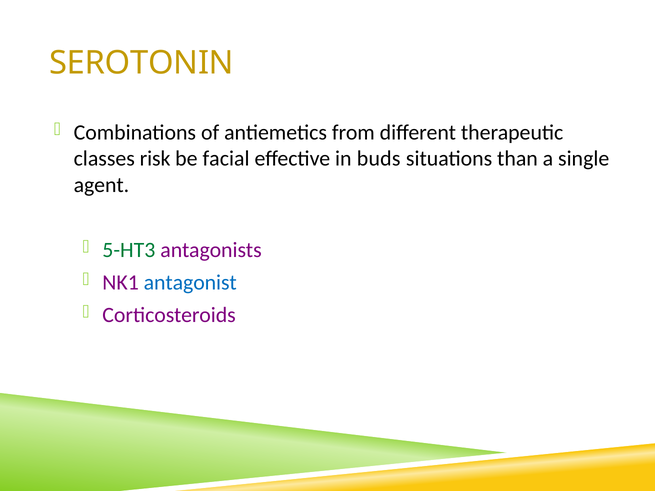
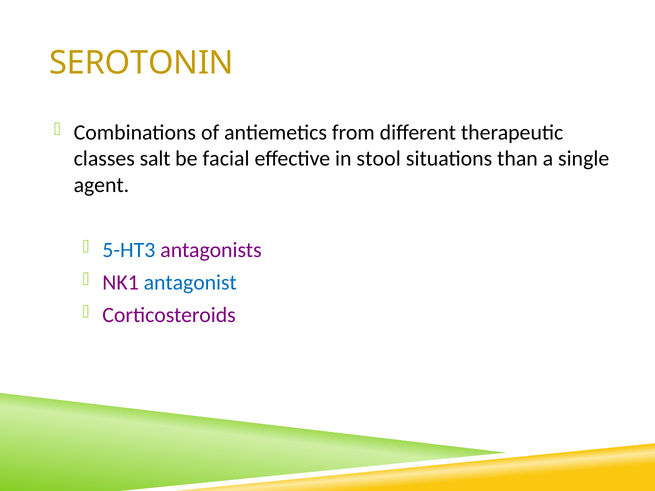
risk: risk -> salt (155, 159)
buds: buds -> stool (379, 159)
5-HT3 colour: green -> blue (129, 250)
